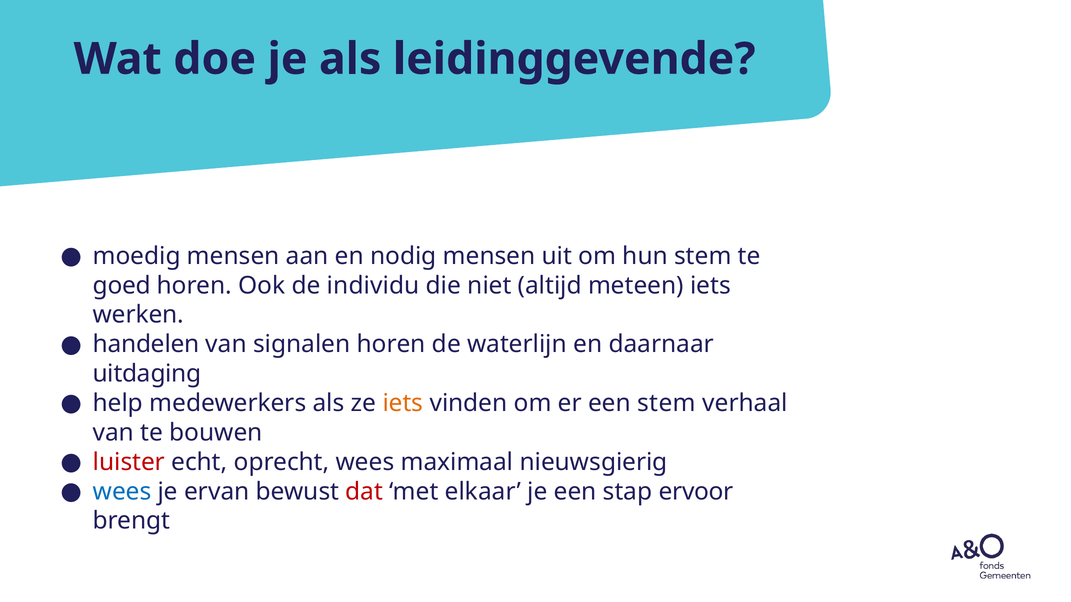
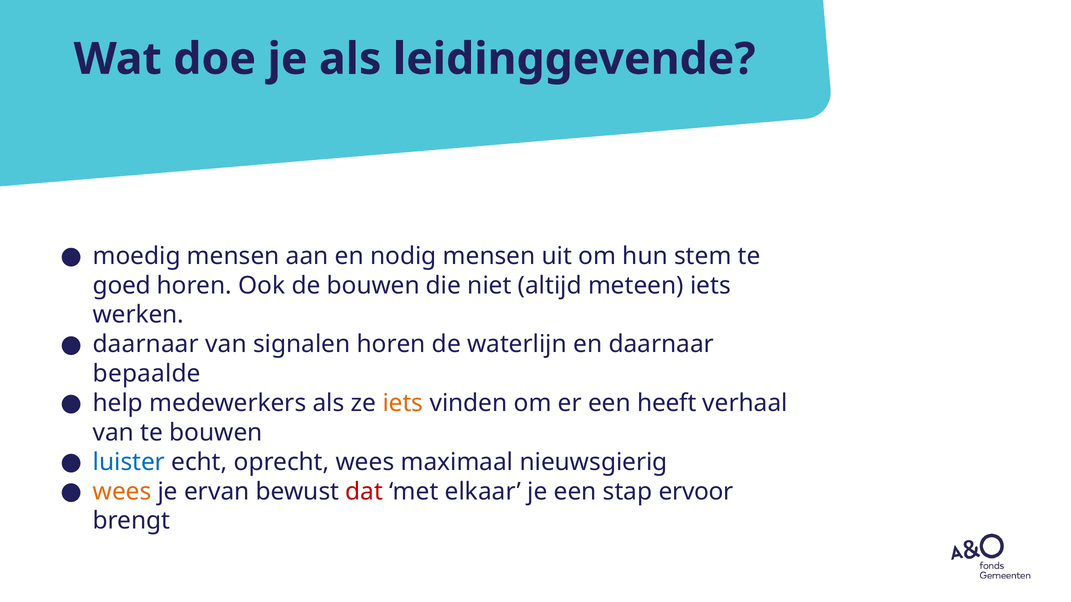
de individu: individu -> bouwen (373, 286)
handelen: handelen -> daarnaar (146, 345)
uitdaging: uitdaging -> bepaalde (147, 374)
een stem: stem -> heeft (667, 403)
luister colour: red -> blue (129, 462)
wees colour: blue -> orange (122, 492)
